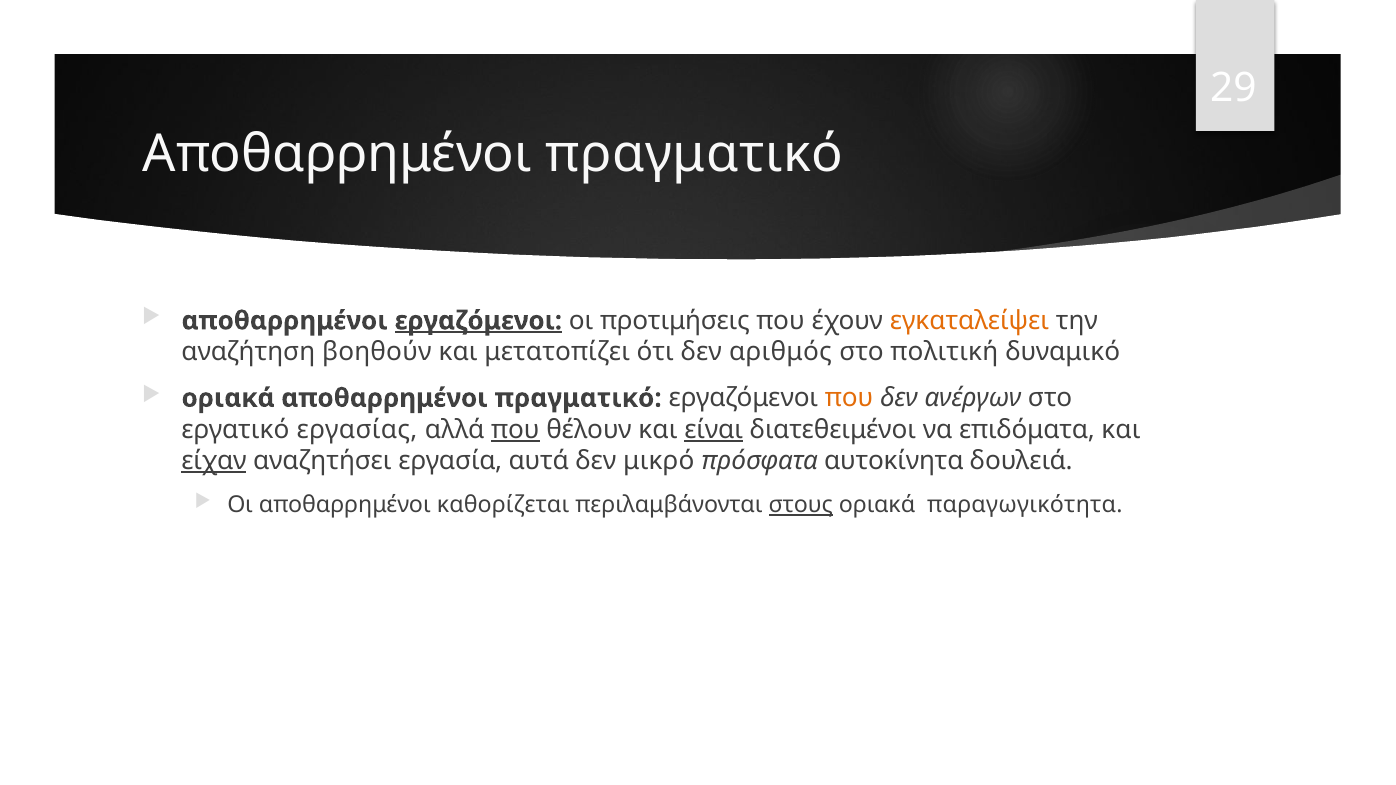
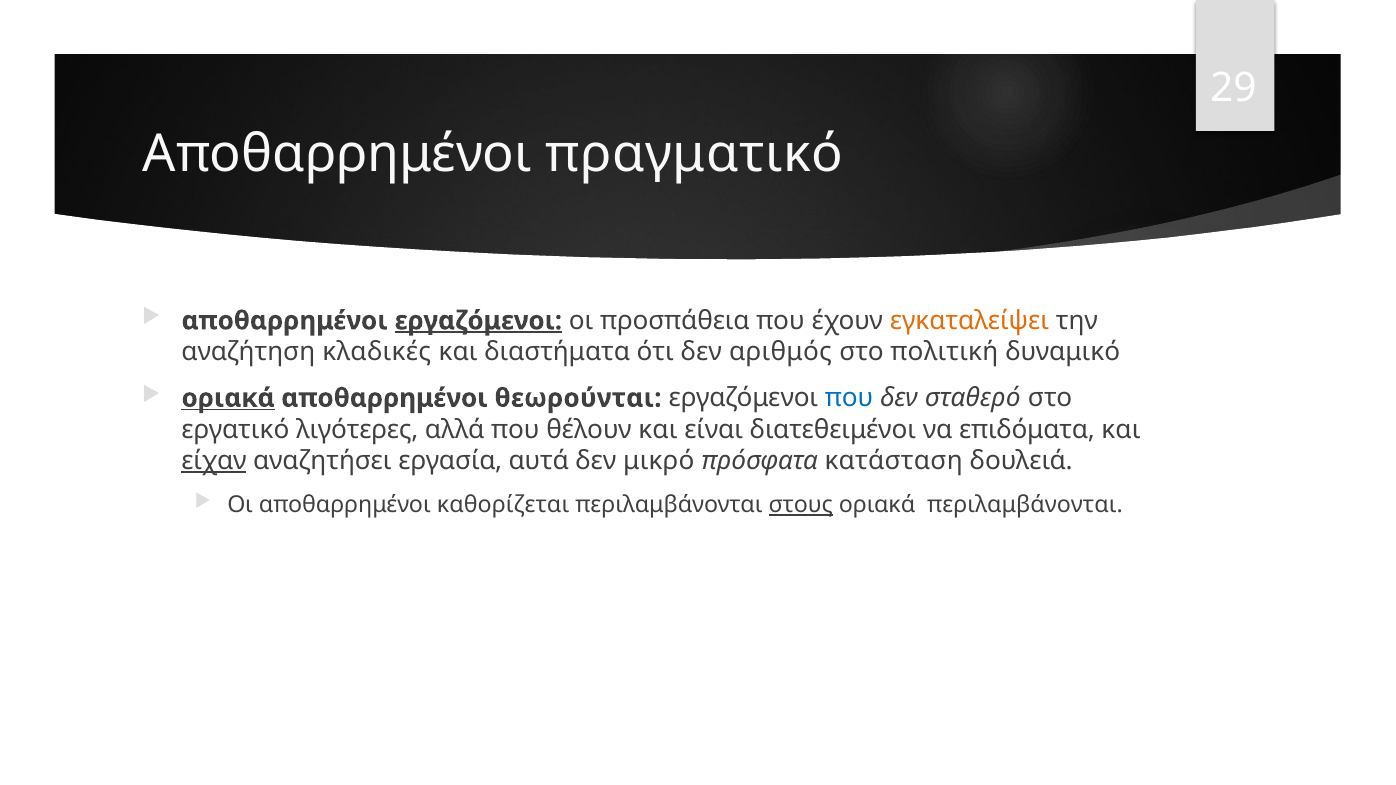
προτιμήσεις: προτιμήσεις -> προσπάθεια (675, 321)
βοηθούν: βοηθούν -> κλαδικές (377, 352)
μετατοπίζει: μετατοπίζει -> διαστήματα (557, 352)
οριακά underline: none -> present (228, 398)
πραγματικό: πραγματικό -> θεωρούνται (578, 398)
που colour: orange -> blue (849, 398)
ανέργων: ανέργων -> σταθερό (973, 398)
εργασίας: εργασίας -> λιγότερες (357, 430)
που underline: present -> none (515, 430)
είναι underline: present -> none (714, 430)
αυτοκίνητα: αυτοκίνητα -> κατάσταση (894, 461)
οριακά παραγωγικότητα: παραγωγικότητα -> περιλαμβάνονται (1025, 505)
